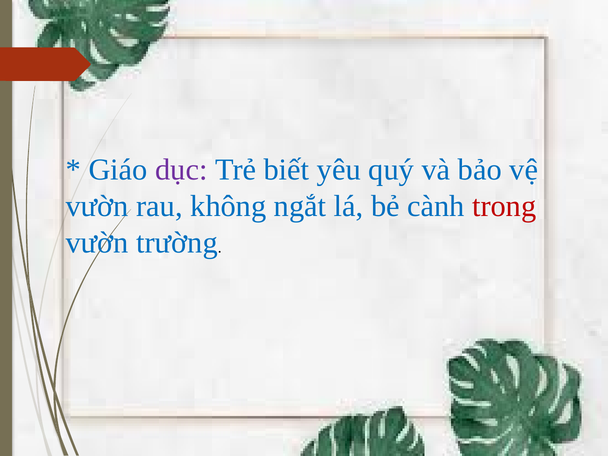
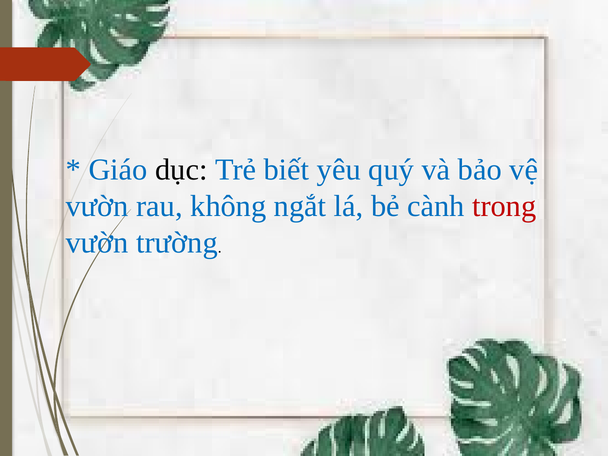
dục colour: purple -> black (181, 170)
